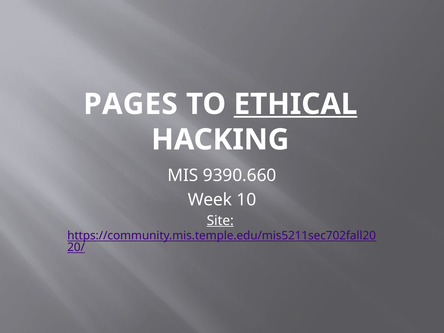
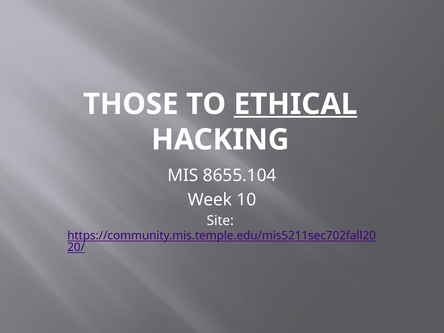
PAGES: PAGES -> THOSE (131, 104)
9390.660: 9390.660 -> 8655.104 (240, 176)
Site underline: present -> none (220, 221)
